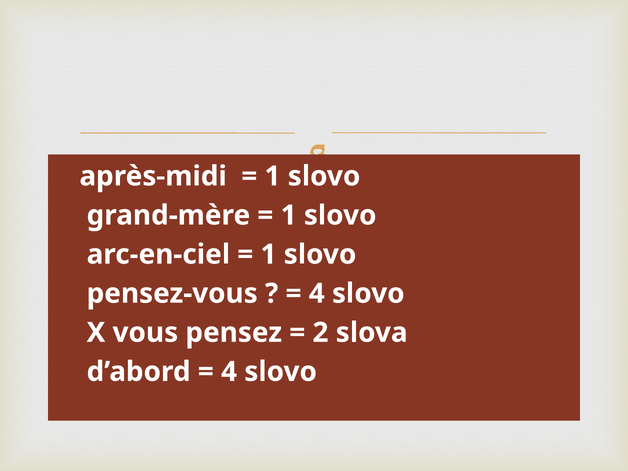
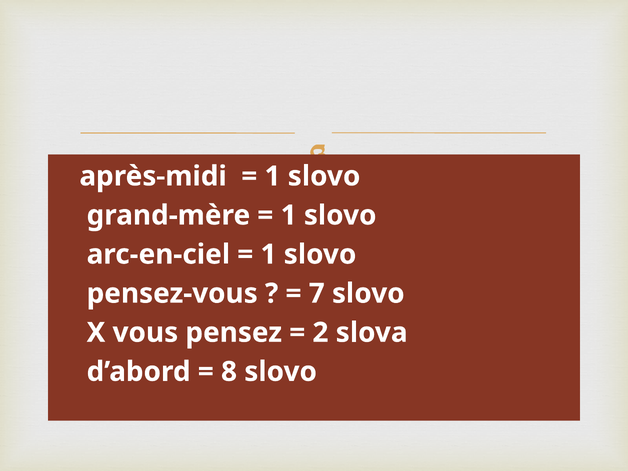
4: 4 -> 7 (317, 294)
4: 4 -> 8 (229, 372)
